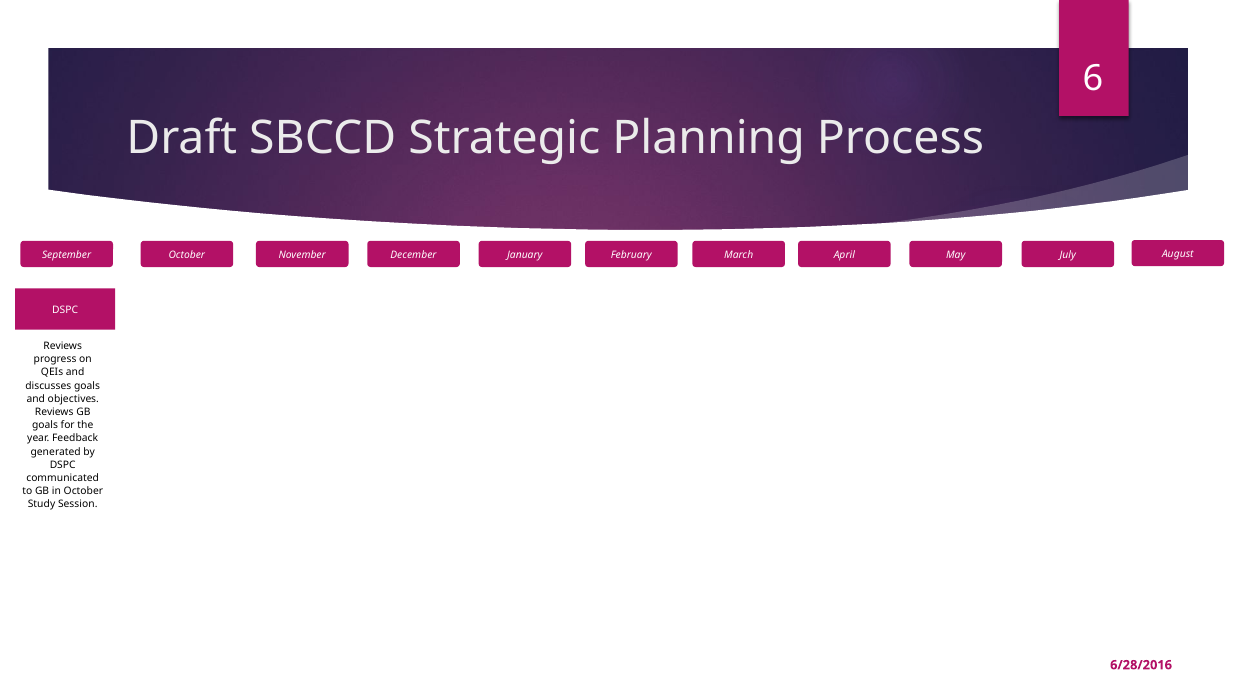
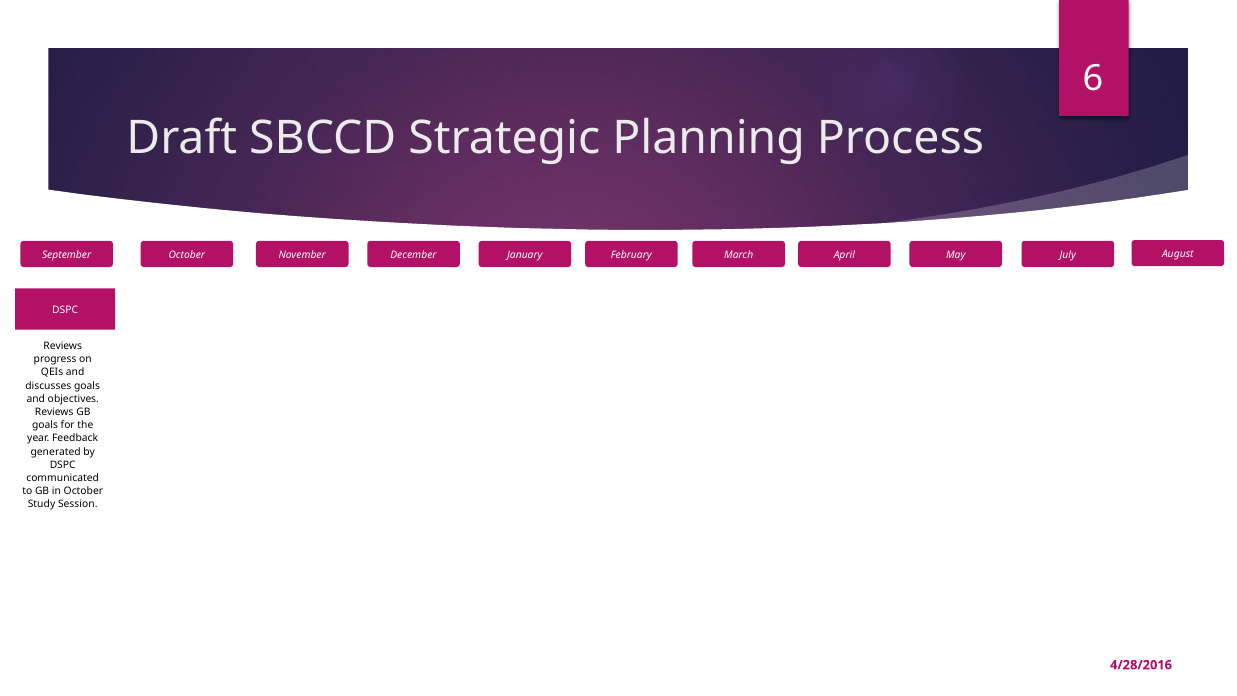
6/28/2016: 6/28/2016 -> 4/28/2016 (1141, 665)
